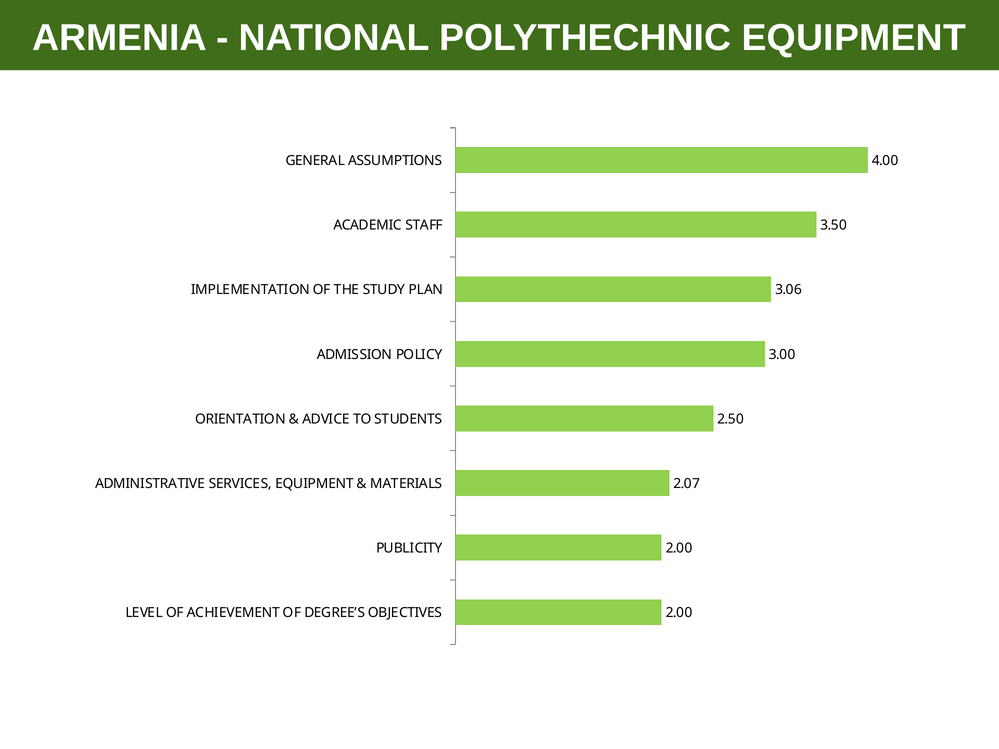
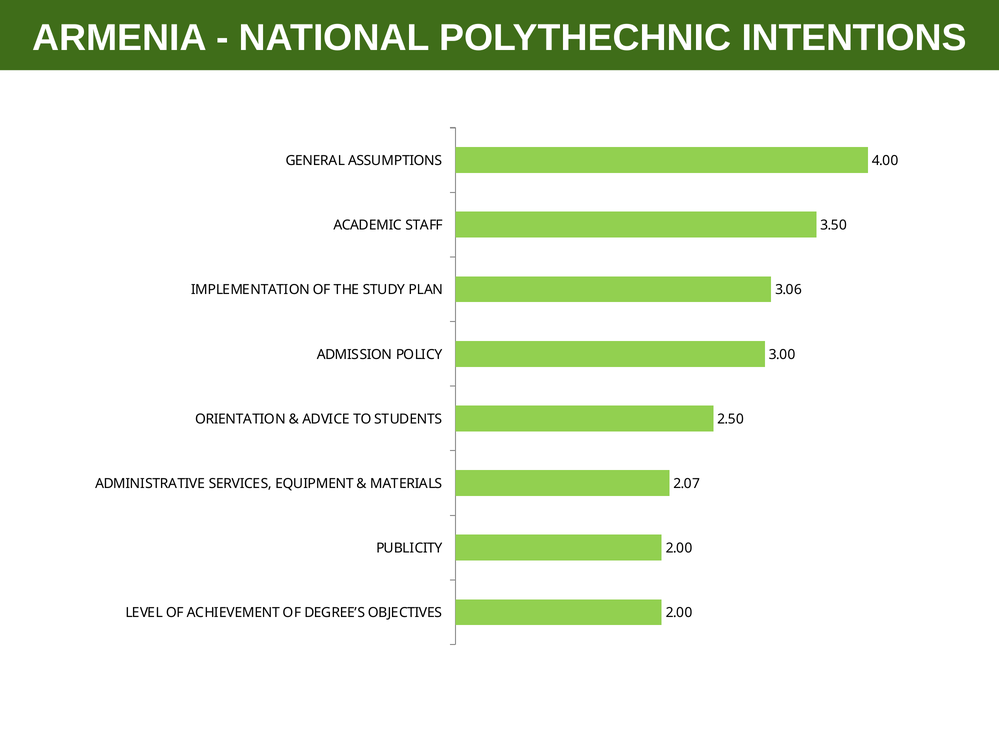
POLYTHECHNIC EQUIPMENT: EQUIPMENT -> INTENTIONS (854, 38)
